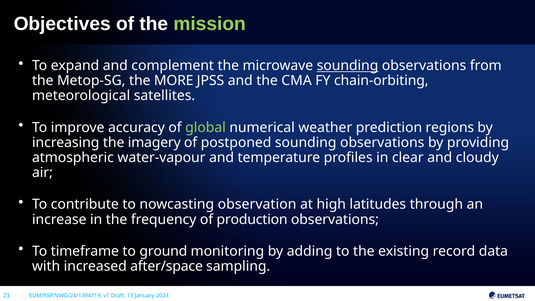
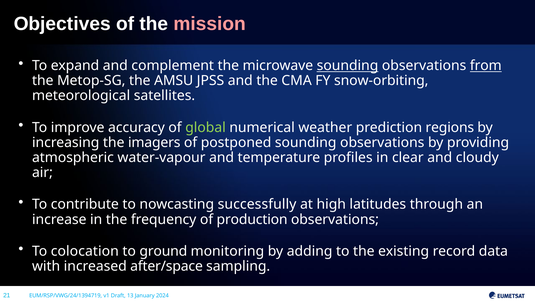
mission colour: light green -> pink (210, 24)
from underline: none -> present (486, 66)
MORE: MORE -> AMSU (174, 81)
chain-orbiting: chain-orbiting -> snow-orbiting (381, 81)
imagery: imagery -> imagers (154, 142)
observation: observation -> successfully (257, 204)
timeframe: timeframe -> colocation (85, 251)
